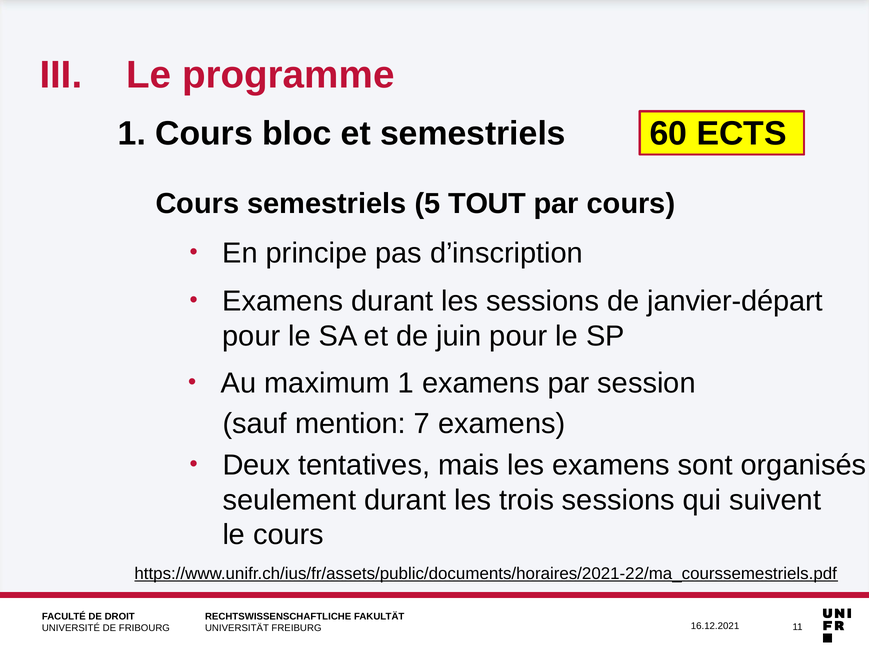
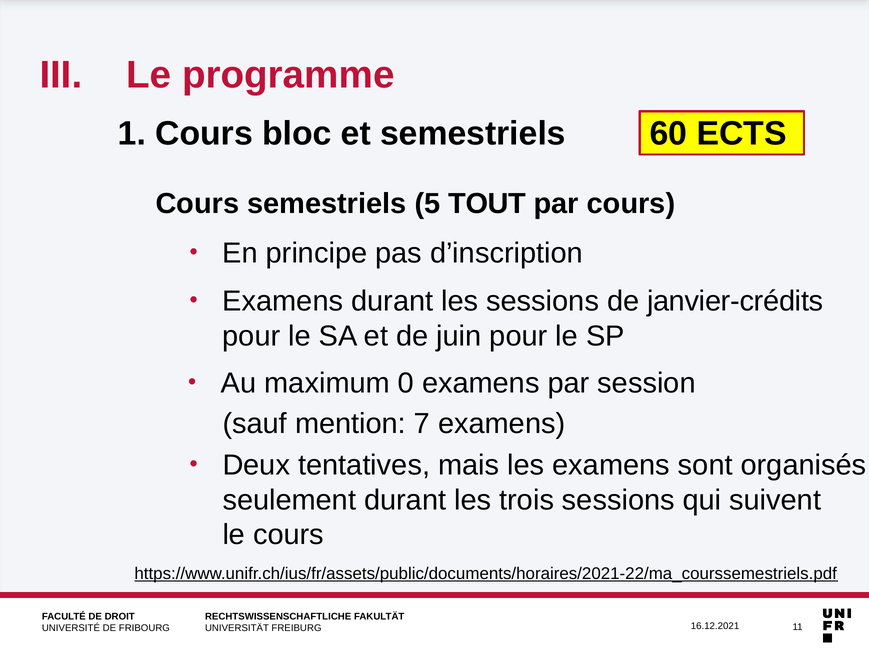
janvier-départ: janvier-départ -> janvier-crédits (735, 302)
maximum 1: 1 -> 0 (406, 384)
